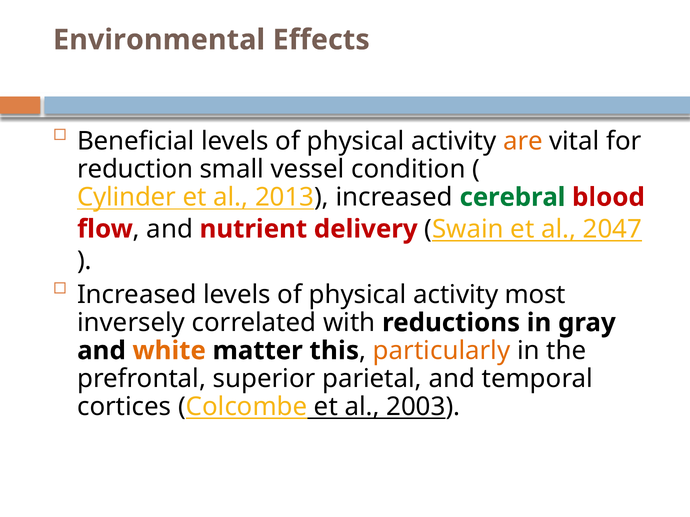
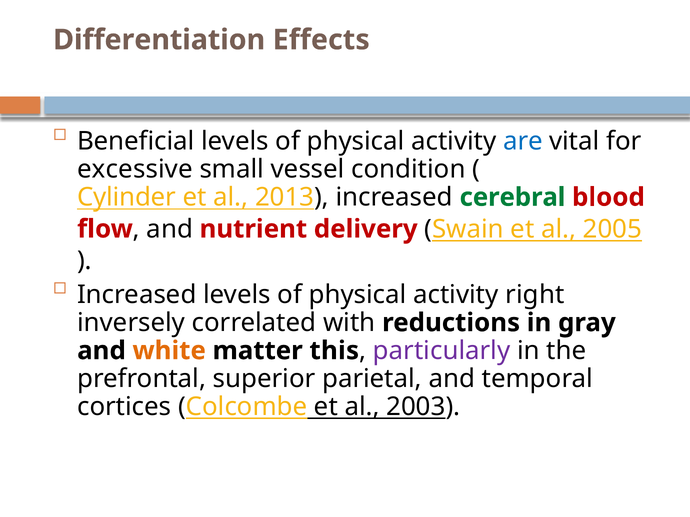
Environmental: Environmental -> Differentiation (159, 40)
are colour: orange -> blue (523, 141)
reduction: reduction -> excessive (135, 169)
2047: 2047 -> 2005 (612, 229)
most: most -> right (535, 295)
particularly colour: orange -> purple (442, 351)
